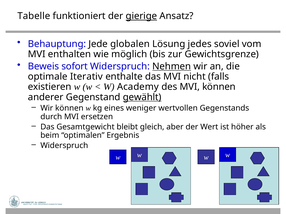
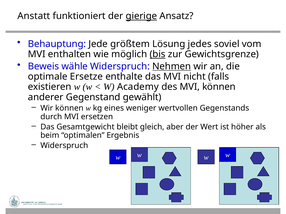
Tabelle: Tabelle -> Anstatt (34, 16)
globalen: globalen -> größtem (130, 44)
bis underline: none -> present (158, 54)
sofort: sofort -> wähle (75, 66)
Iterativ: Iterativ -> Ersetze (86, 77)
gewählt underline: present -> none (142, 97)
